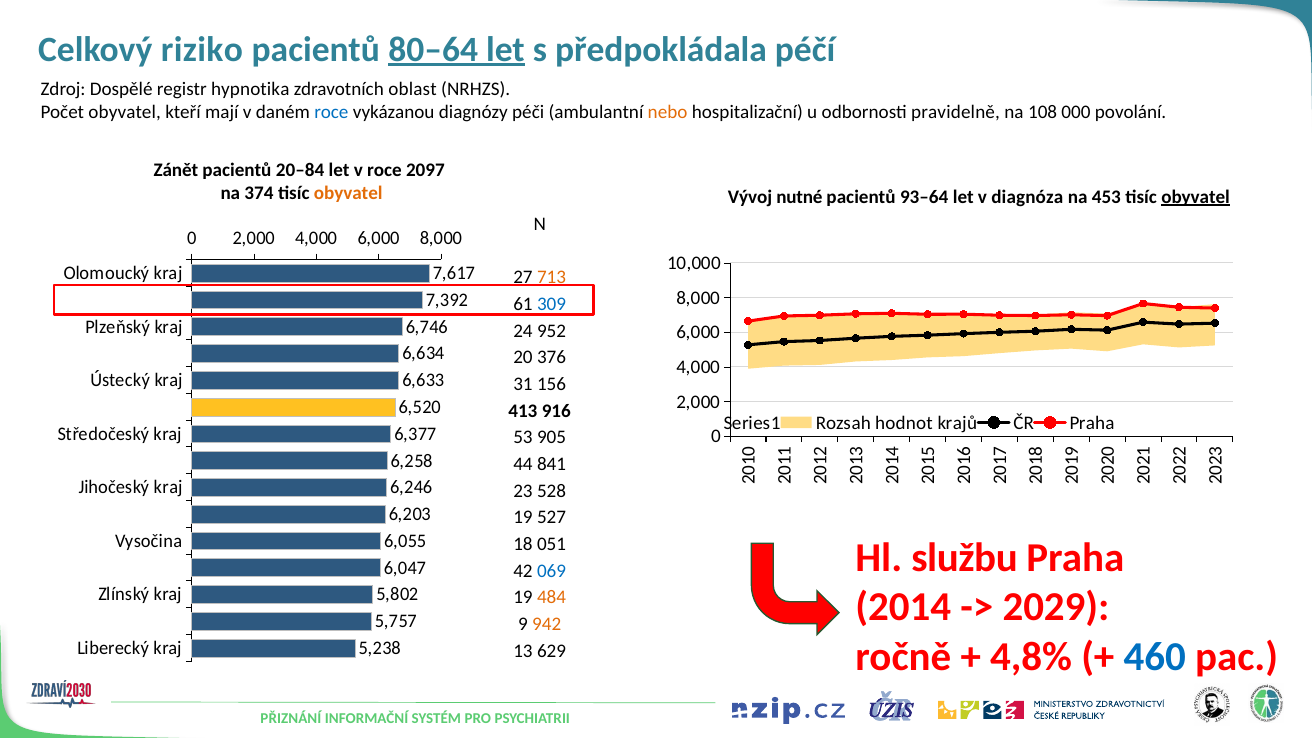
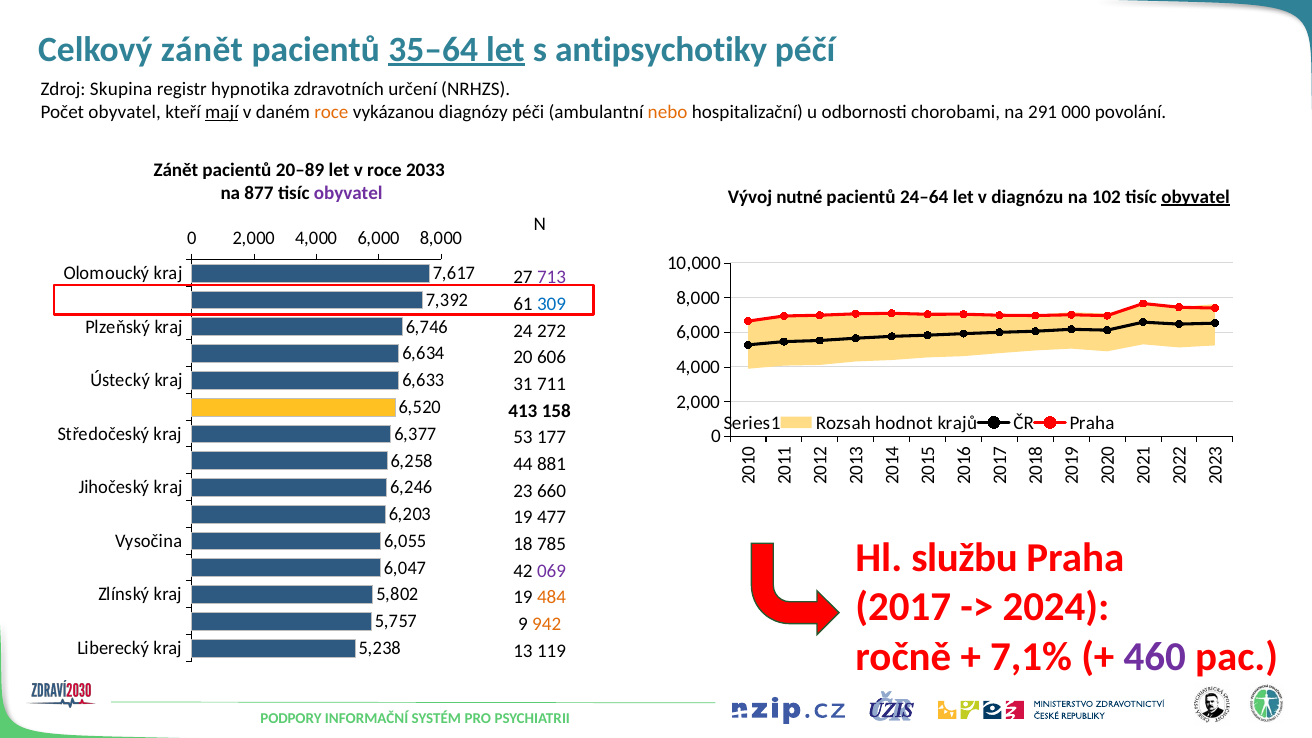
Celkový riziko: riziko -> zánět (202, 49)
80–64: 80–64 -> 35–64 (433, 49)
předpokládala: předpokládala -> antipsychotiky (661, 49)
Dospělé: Dospělé -> Skupina (121, 89)
oblast: oblast -> určení (413, 89)
mají underline: none -> present (222, 112)
roce colour: blue -> orange (331, 112)
pravidelně: pravidelně -> chorobami (956, 112)
108: 108 -> 291 (1043, 112)
20–84: 20–84 -> 20–89 (300, 170)
2097: 2097 -> 2033 (425, 170)
374: 374 -> 877 (259, 193)
obyvatel colour: orange -> purple (348, 193)
93–64: 93–64 -> 24–64 (924, 197)
diagnóza: diagnóza -> diagnózu (1027, 197)
453: 453 -> 102 (1106, 197)
713 colour: orange -> purple (552, 277)
952: 952 -> 272 (552, 331)
376: 376 -> 606 (552, 357)
156: 156 -> 711 (552, 384)
916: 916 -> 158 (556, 411)
905: 905 -> 177 (552, 437)
841: 841 -> 881 (552, 464)
528: 528 -> 660 (552, 491)
527: 527 -> 477 (552, 518)
051: 051 -> 785 (552, 544)
069 colour: blue -> purple (552, 571)
2014: 2014 -> 2017 (903, 607)
2029: 2029 -> 2024 (1056, 607)
4,8%: 4,8% -> 7,1% (1031, 656)
460 colour: blue -> purple (1155, 656)
629: 629 -> 119 (552, 651)
PŘIZNÁNÍ: PŘIZNÁNÍ -> PODPORY (291, 719)
